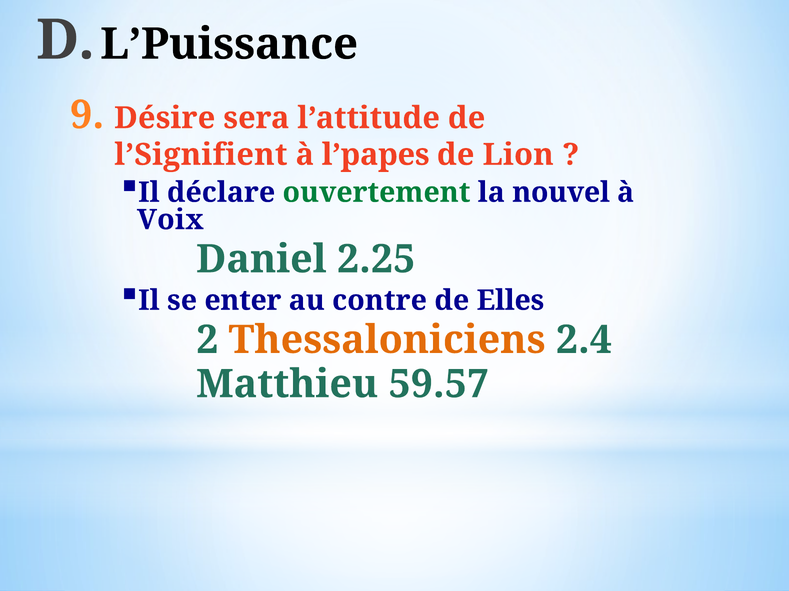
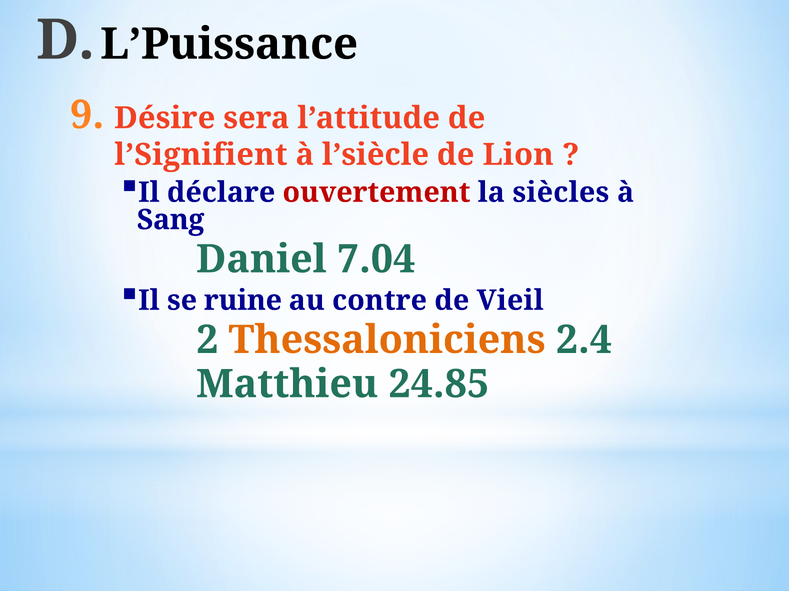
l’papes: l’papes -> l’siècle (375, 155)
ouvertement colour: green -> red (376, 193)
nouvel: nouvel -> siècles (561, 193)
Voix: Voix -> Sang (171, 220)
2.25: 2.25 -> 7.04 (376, 260)
enter: enter -> ruine (243, 301)
Elles: Elles -> Vieil (510, 301)
59.57: 59.57 -> 24.85 (439, 385)
